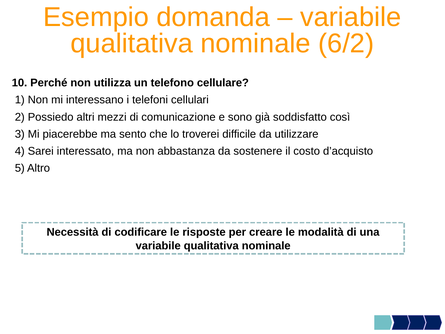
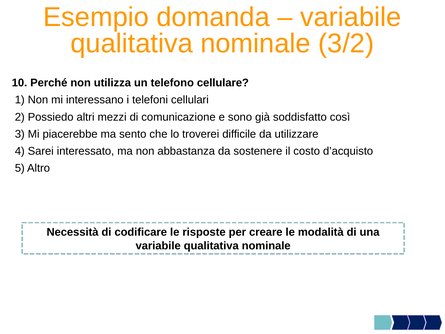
6/2: 6/2 -> 3/2 (346, 43)
